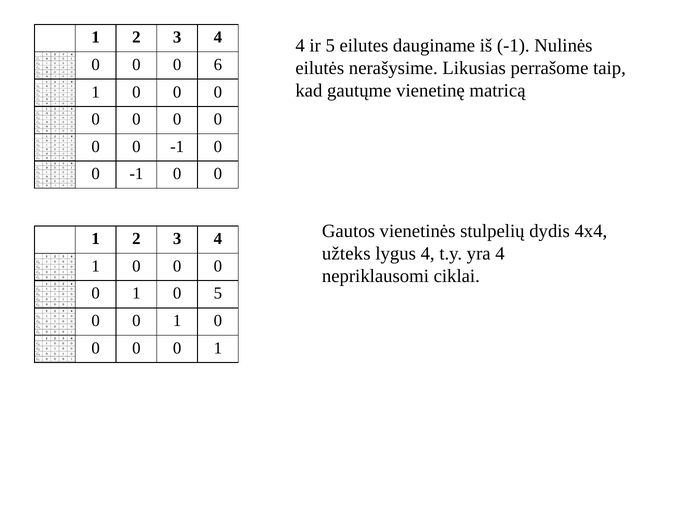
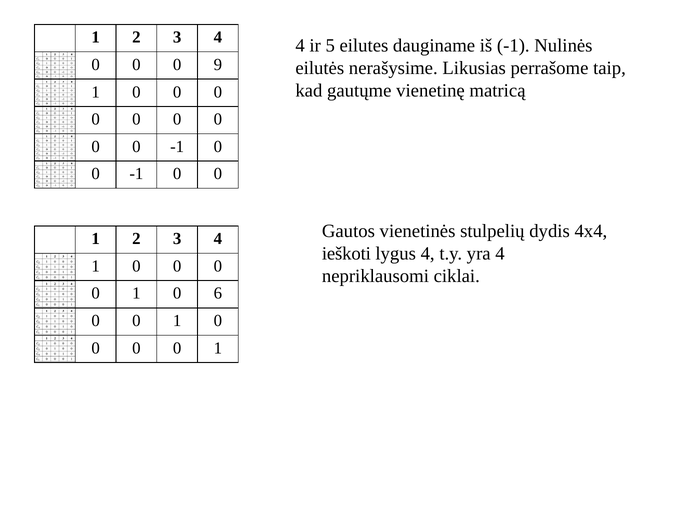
6: 6 -> 9 (218, 65)
užteks: užteks -> ieškoti (346, 254)
0 5: 5 -> 6 (218, 293)
